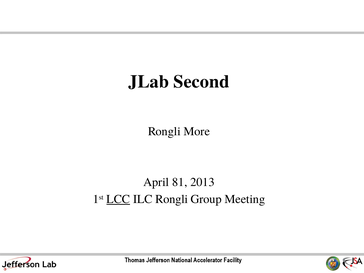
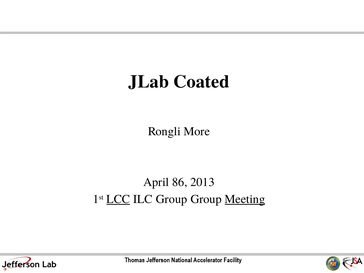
Second: Second -> Coated (201, 82)
81: 81 -> 86 (180, 182)
ILC Rongli: Rongli -> Group (172, 199)
Meeting underline: none -> present (245, 199)
